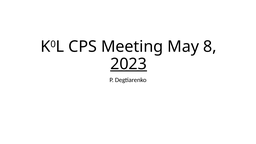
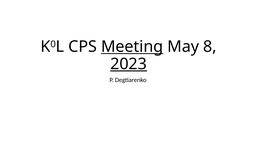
Meeting underline: none -> present (132, 47)
